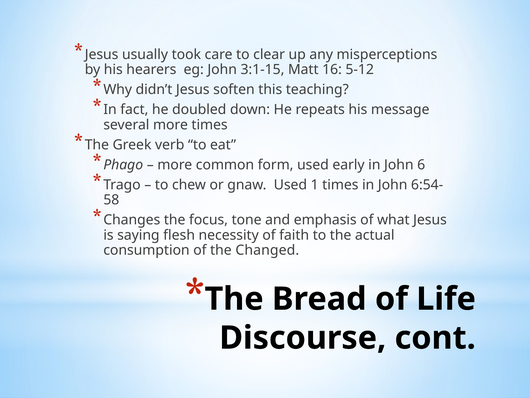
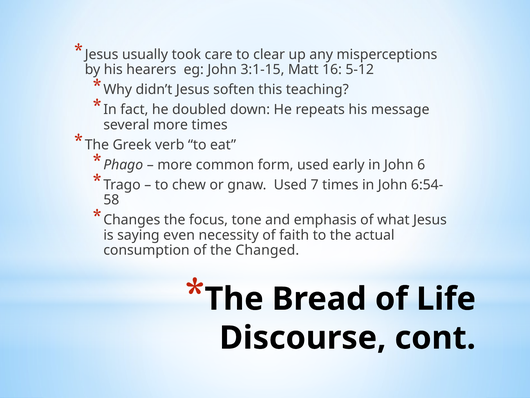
1: 1 -> 7 (315, 185)
flesh: flesh -> even (179, 235)
